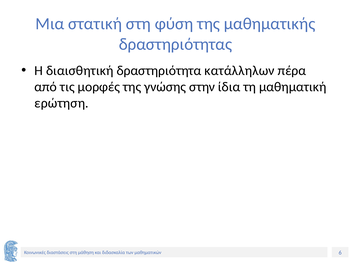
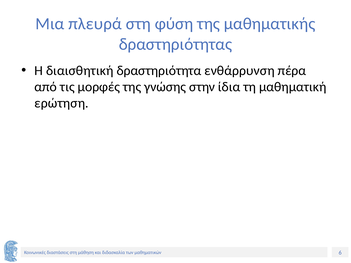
στατική: στατική -> πλευρά (95, 24)
κατάλληλων: κατάλληλων -> ενθάρρυνση (240, 71)
